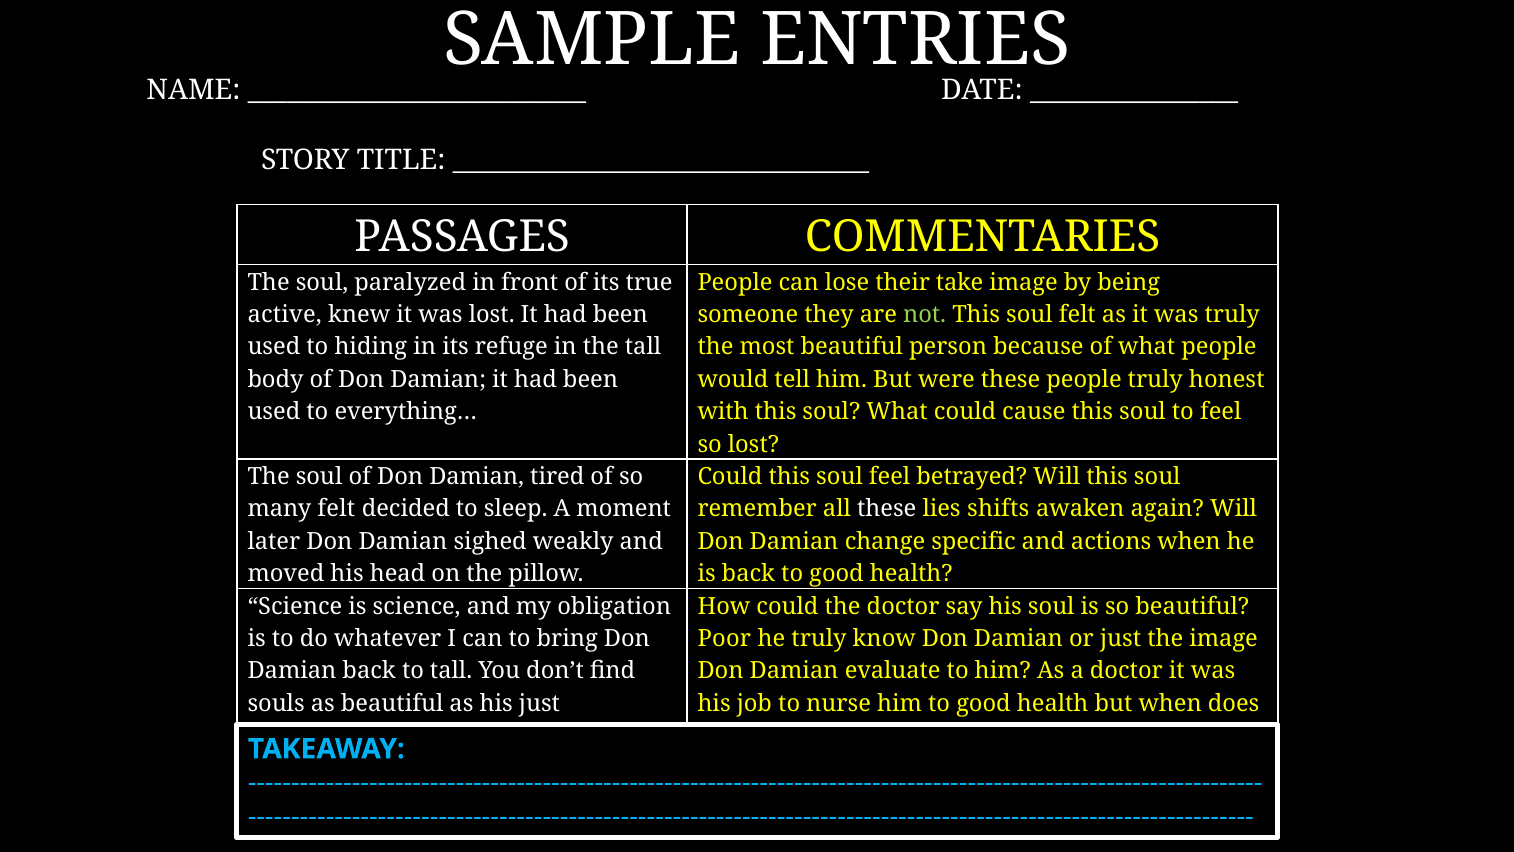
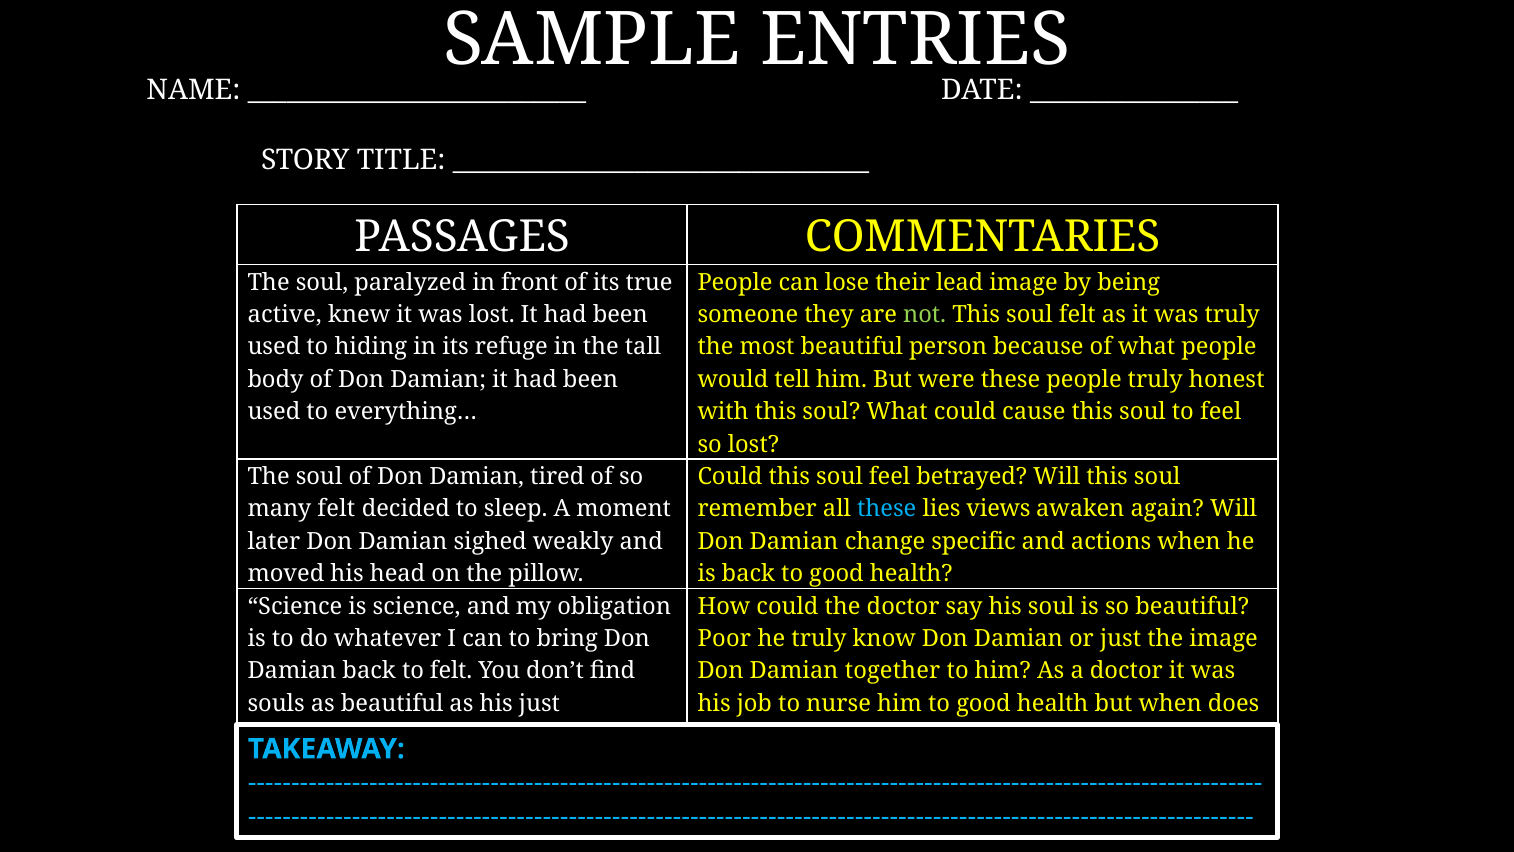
take: take -> lead (960, 282)
these colour: white -> light blue (887, 509)
shifts: shifts -> views (998, 509)
to tall: tall -> felt (451, 671)
evaluate: evaluate -> together (893, 671)
